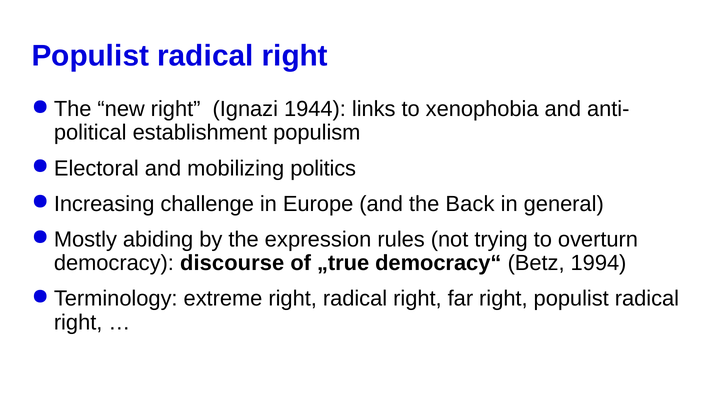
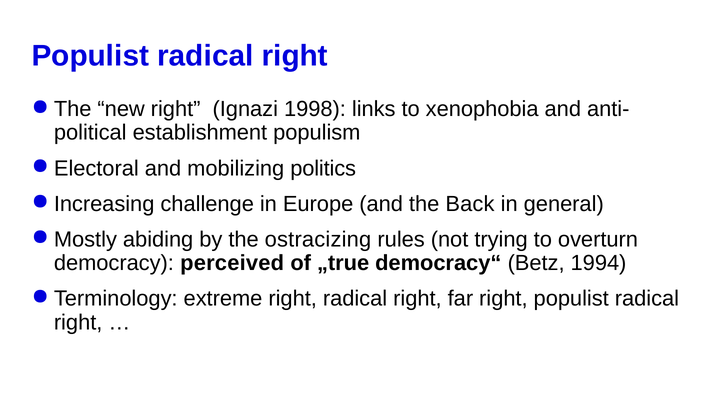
1944: 1944 -> 1998 (315, 109)
expression: expression -> ostracizing (318, 239)
discourse: discourse -> perceived (232, 263)
